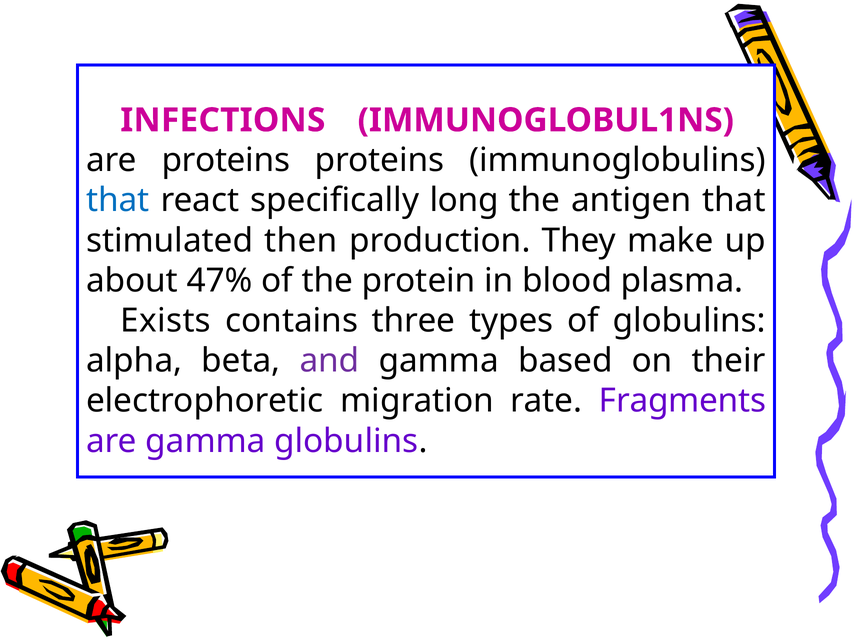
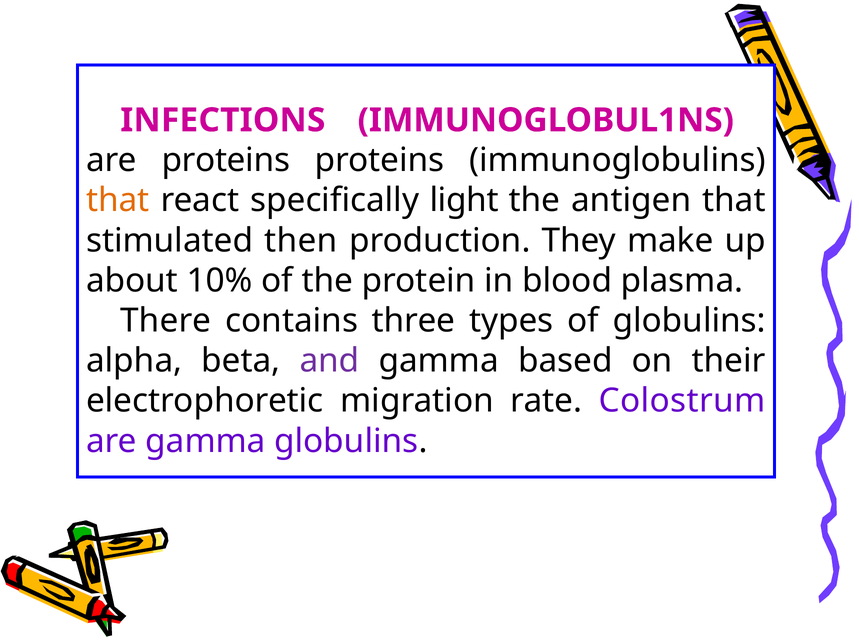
that colour: blue -> orange (118, 201)
long: long -> light (464, 201)
47%: 47% -> 10% (220, 281)
Exists: Exists -> There (166, 321)
Fragments: Fragments -> Colostrum (682, 401)
